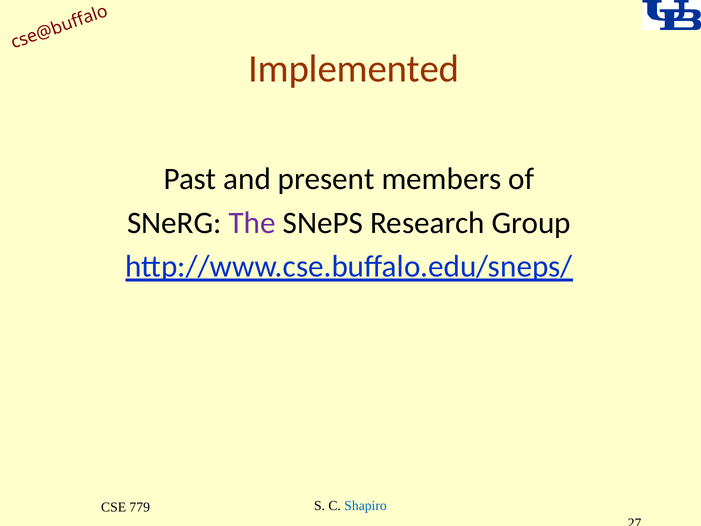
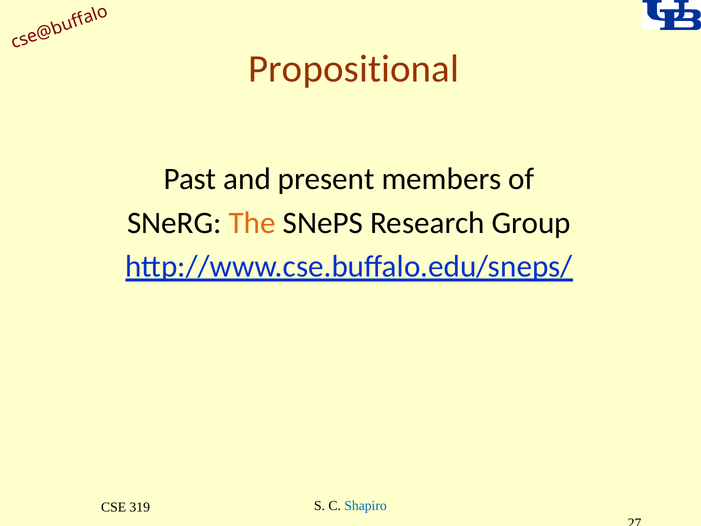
Implemented: Implemented -> Propositional (354, 69)
The colour: purple -> orange (252, 223)
779: 779 -> 319 (140, 507)
